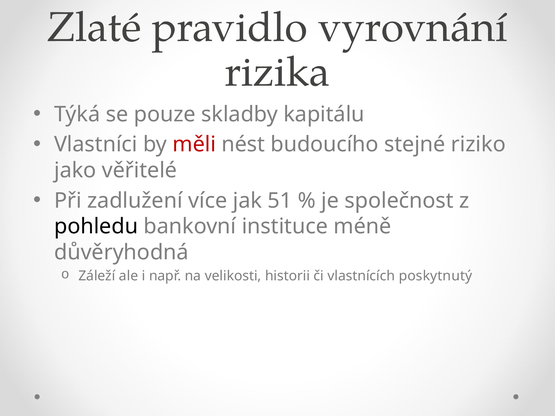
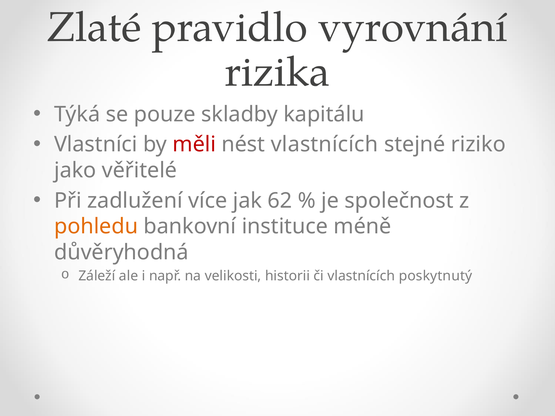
nést budoucího: budoucího -> vlastnících (324, 145)
51: 51 -> 62 (280, 201)
pohledu colour: black -> orange (96, 227)
